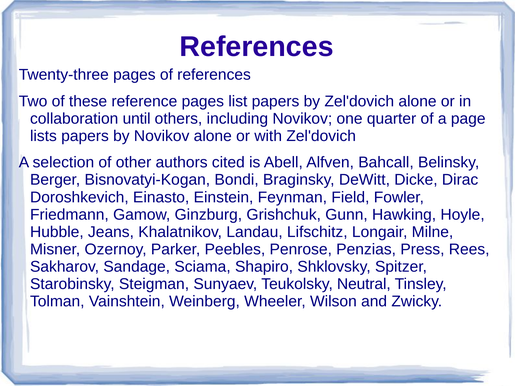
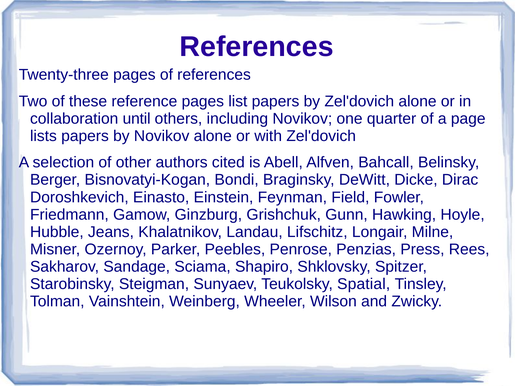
Neutral: Neutral -> Spatial (364, 284)
